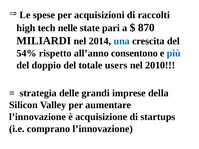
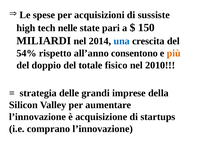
raccolti: raccolti -> sussiste (154, 15)
870: 870 -> 150 (146, 28)
più colour: blue -> orange (174, 53)
users: users -> fisico (116, 65)
